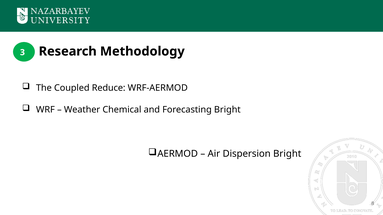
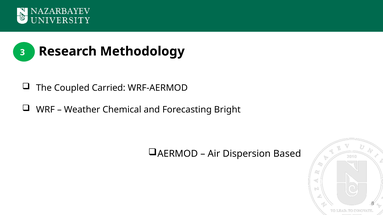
Reduce: Reduce -> Carried (109, 88)
Dispersion Bright: Bright -> Based (287, 154)
